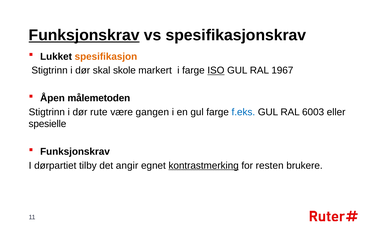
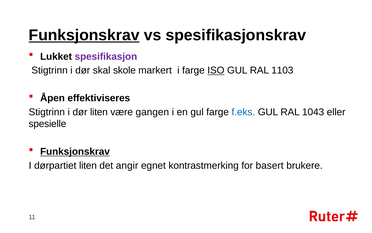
spesifikasjon colour: orange -> purple (106, 56)
1967: 1967 -> 1103 (282, 70)
målemetoden: målemetoden -> effektiviseres (99, 98)
dør rute: rute -> liten (99, 112)
6003: 6003 -> 1043 (313, 112)
Funksjonskrav underline: none -> present (75, 151)
dørpartiet tilby: tilby -> liten (88, 165)
kontrastmerking underline: present -> none (204, 165)
resten: resten -> basert (270, 165)
